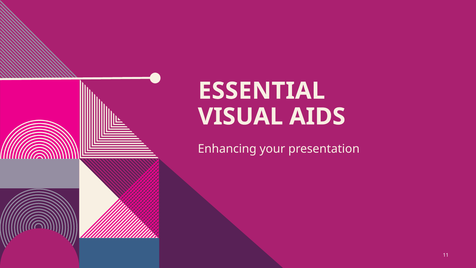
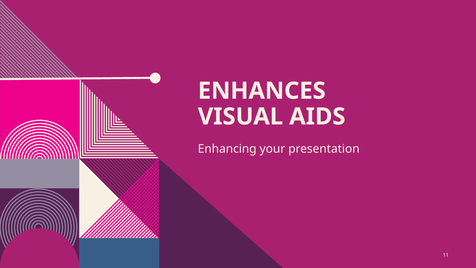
ESSENTIAL: ESSENTIAL -> ENHANCES (262, 91)
